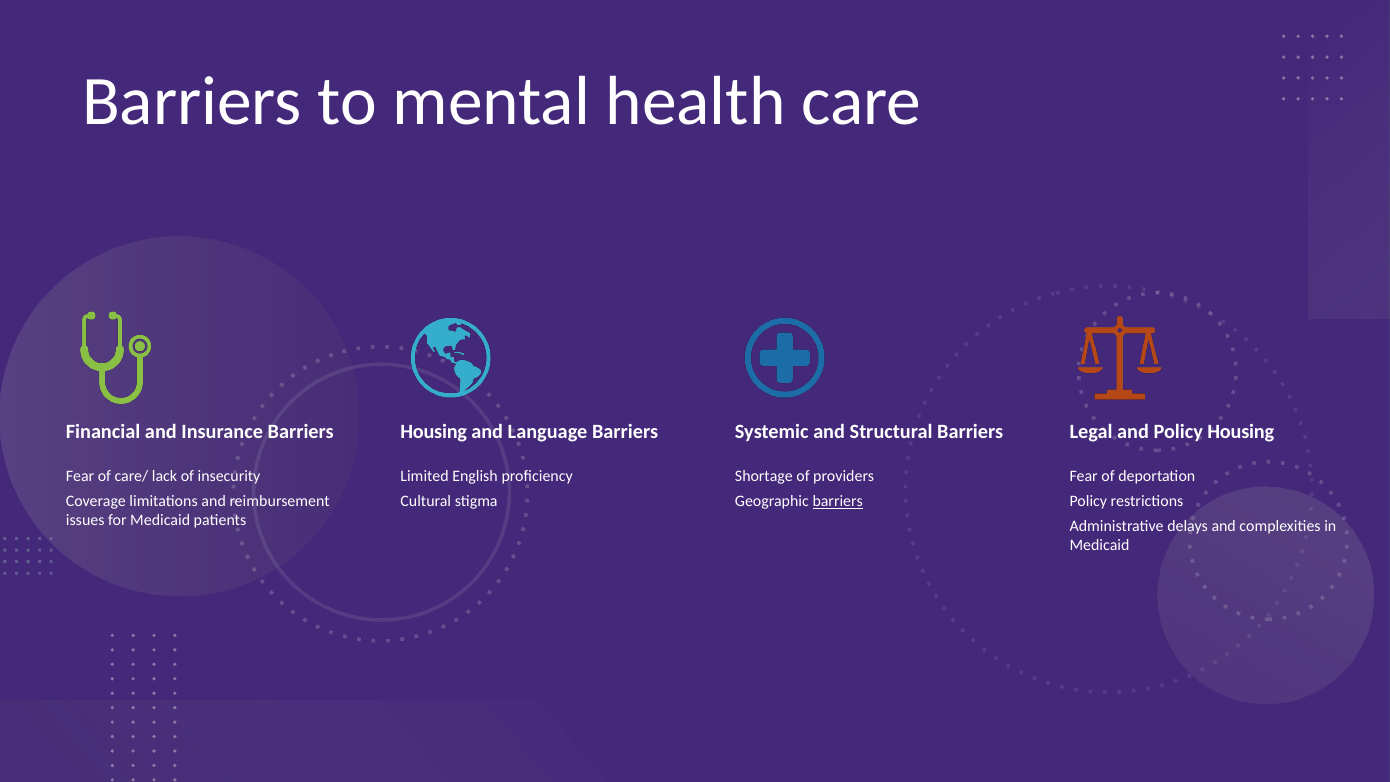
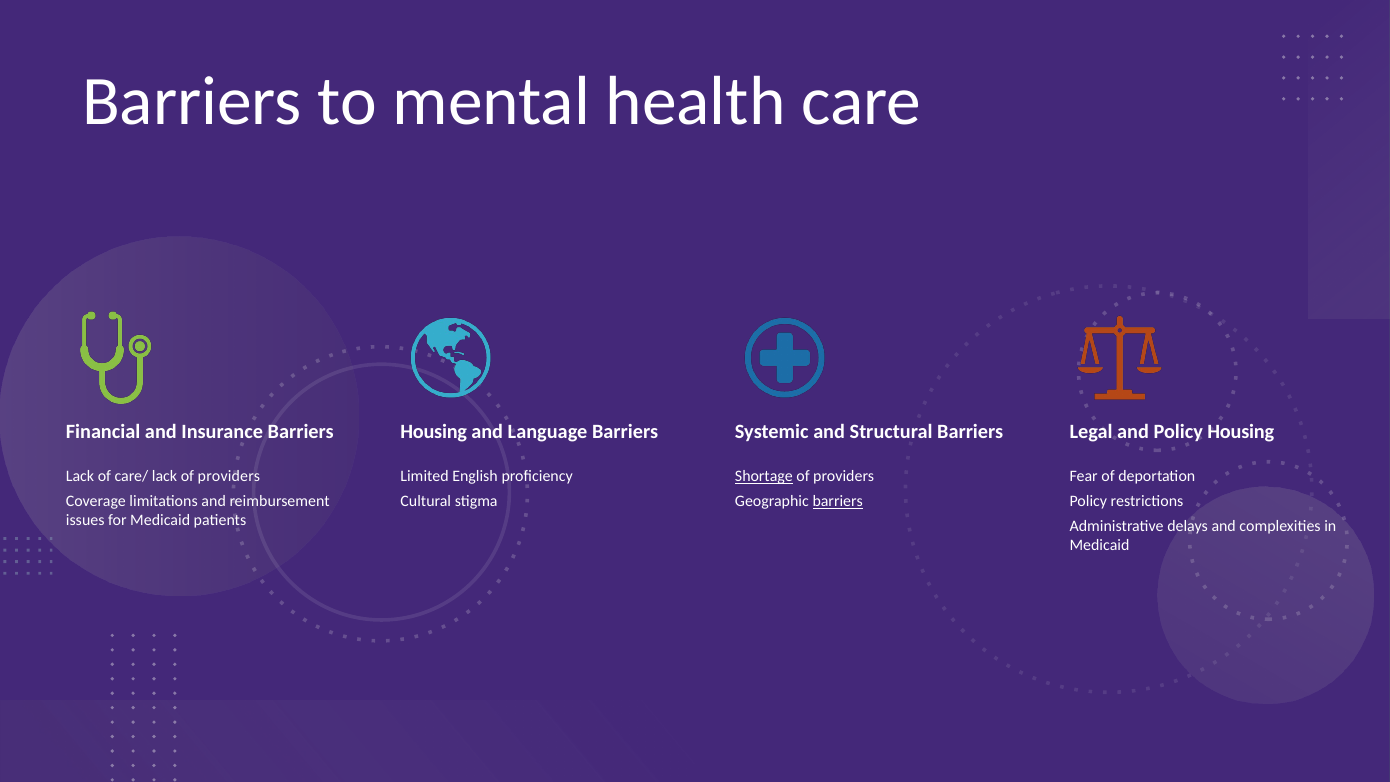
Fear: Fear -> Lack (80, 476)
lack of insecurity: insecurity -> providers (229, 476)
Shortage underline: none -> present (764, 476)
